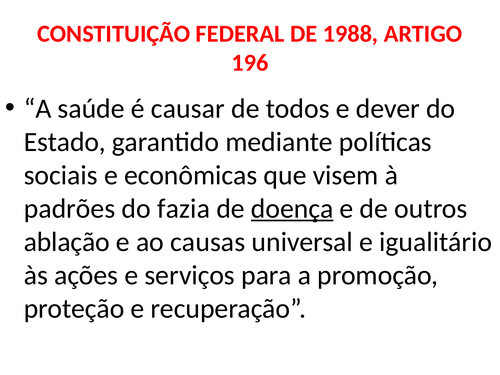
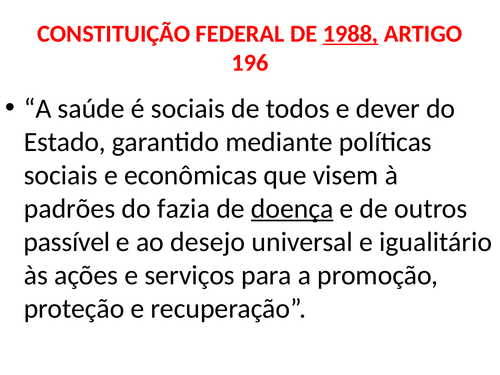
1988 underline: none -> present (350, 34)
é causar: causar -> sociais (188, 109)
ablação: ablação -> passível (67, 242)
causas: causas -> desejo (208, 242)
